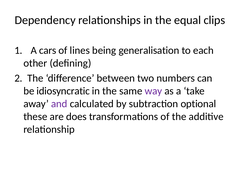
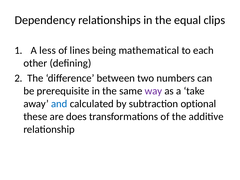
cars: cars -> less (48, 50)
generalisation: generalisation -> mathematical (149, 50)
idiosyncratic: idiosyncratic -> prerequisite (63, 91)
and colour: purple -> blue (59, 104)
